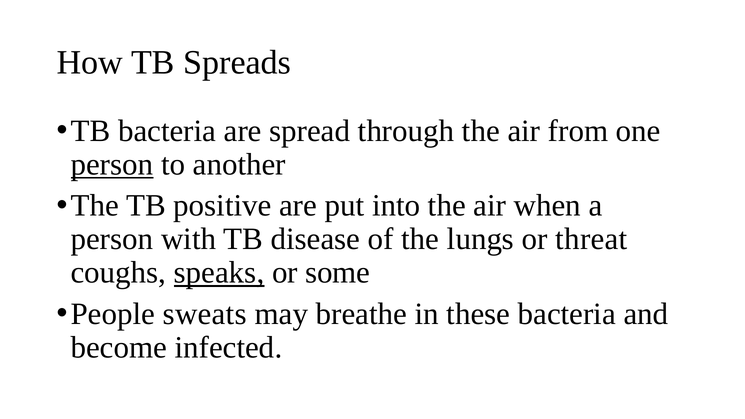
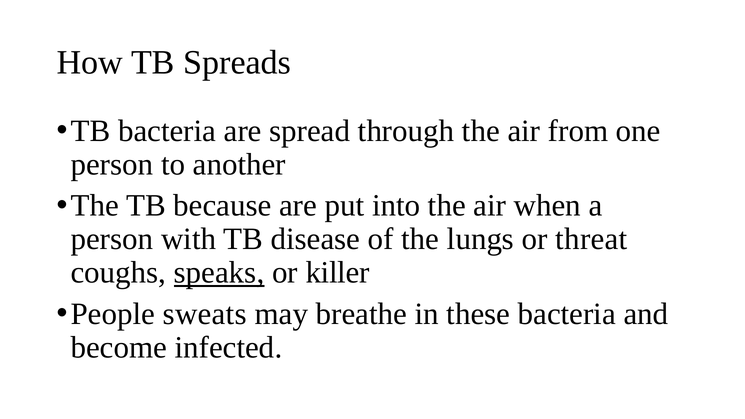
person underline: present -> none (112, 164)
positive: positive -> because (222, 206)
some: some -> killer (338, 273)
